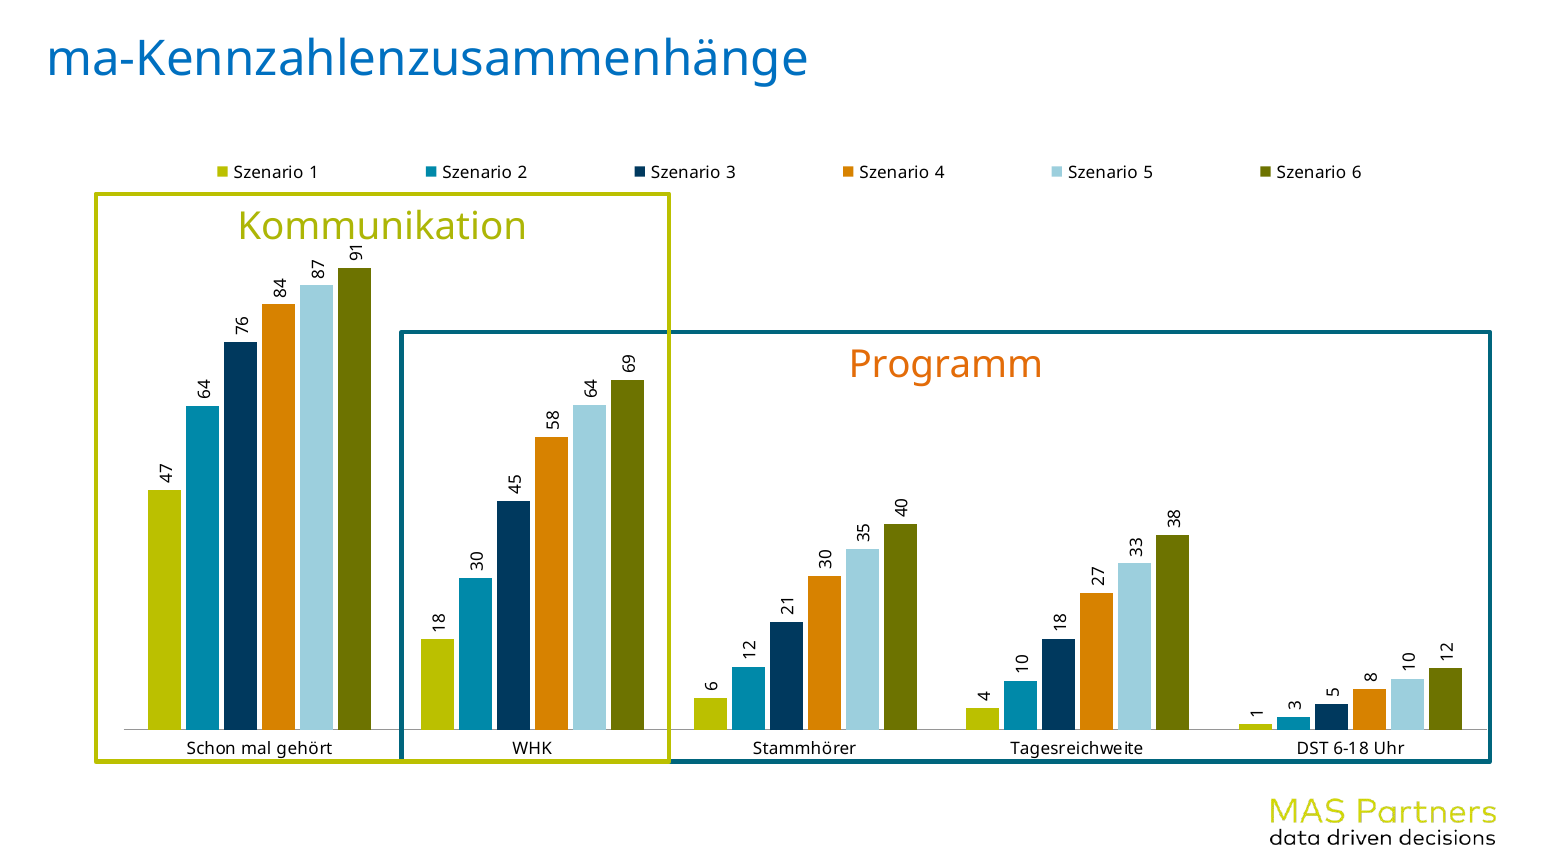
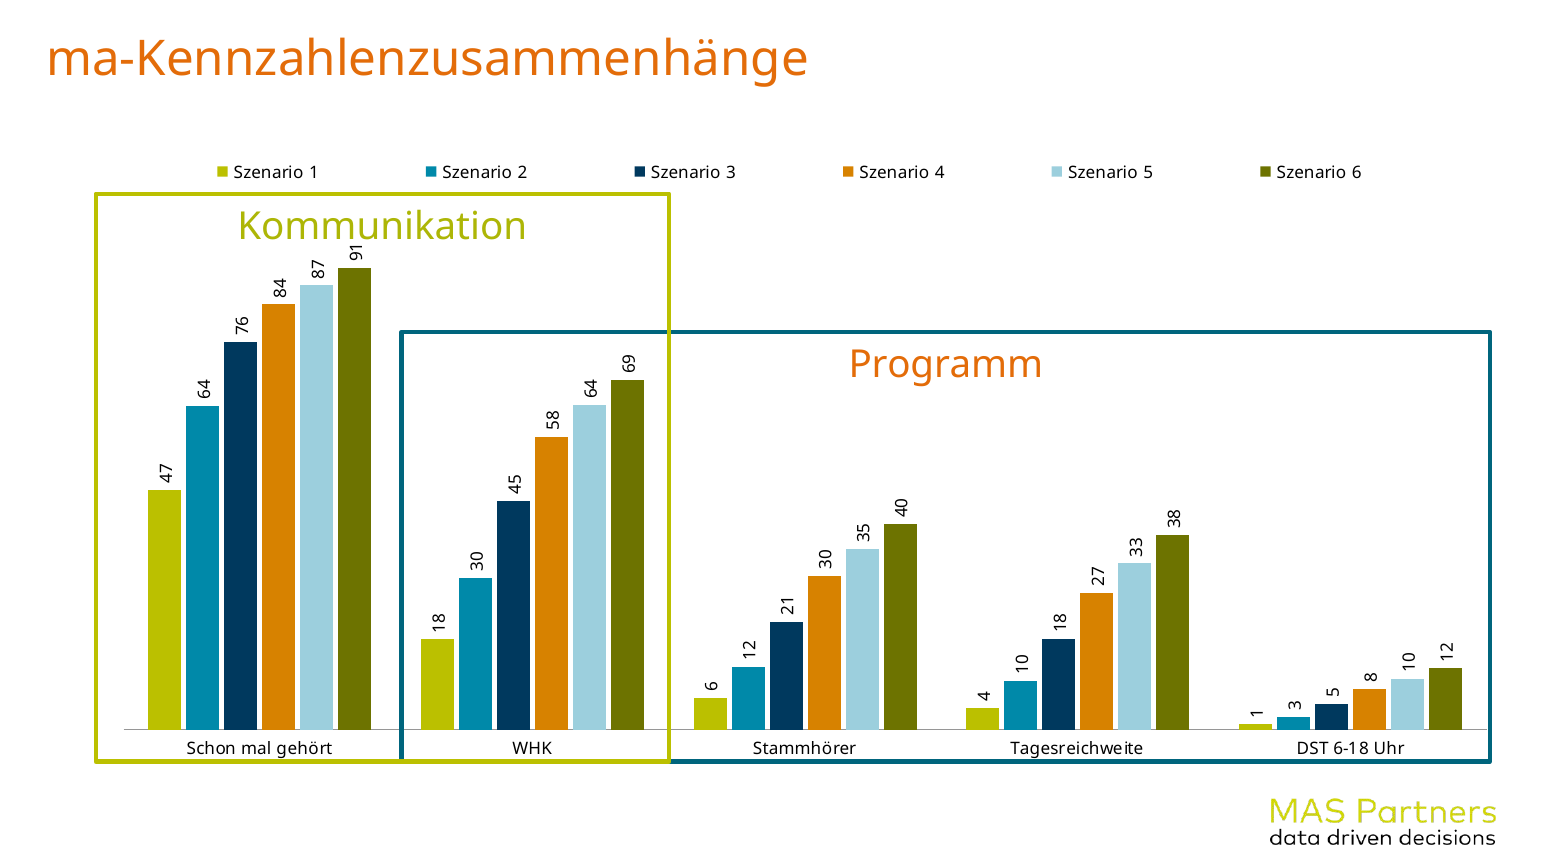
ma-Kennzahlenzusammenhänge colour: blue -> orange (427, 60)
